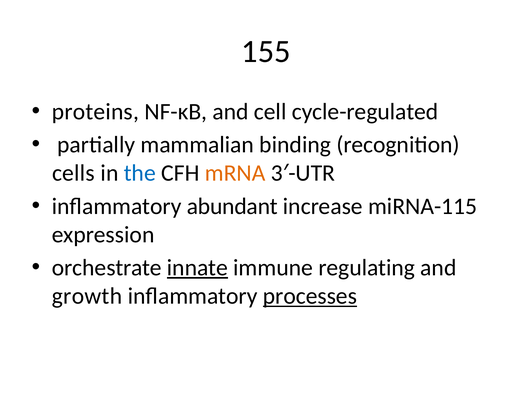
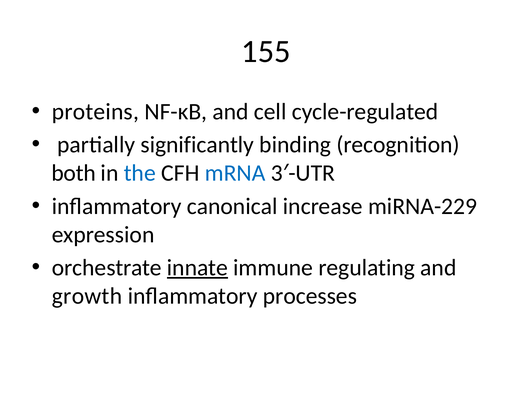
mammalian: mammalian -> significantly (197, 145)
cells: cells -> both (74, 173)
mRNA colour: orange -> blue (235, 173)
abundant: abundant -> canonical (232, 206)
miRNA-115: miRNA-115 -> miRNA-229 (423, 206)
processes underline: present -> none (310, 296)
